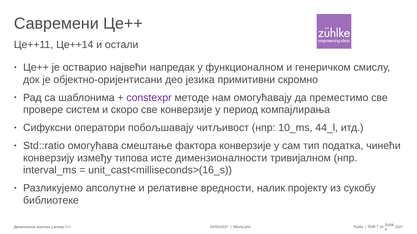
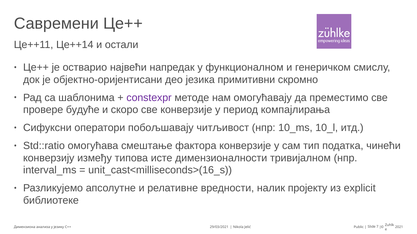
систем: систем -> будуће (83, 110)
44_l: 44_l -> 10_l (327, 128)
сукобу: сукобу -> explicit (360, 189)
